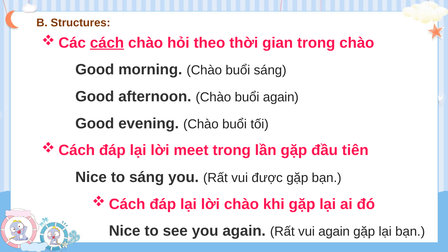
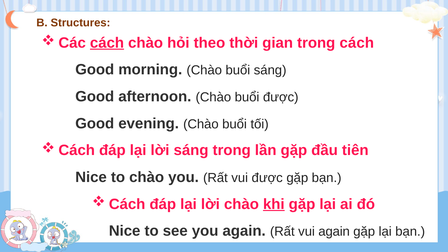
trong chào: chào -> cách (357, 43)
buổi again: again -> được (281, 97)
lời meet: meet -> sáng (191, 150)
to sáng: sáng -> chào (147, 177)
khi underline: none -> present (274, 204)
